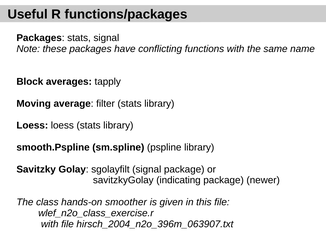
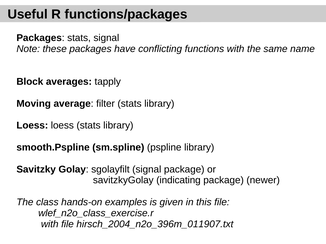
smoother: smoother -> examples (126, 203)
hirsch_2004_n2o_396m_063907.txt: hirsch_2004_n2o_396m_063907.txt -> hirsch_2004_n2o_396m_011907.txt (155, 225)
